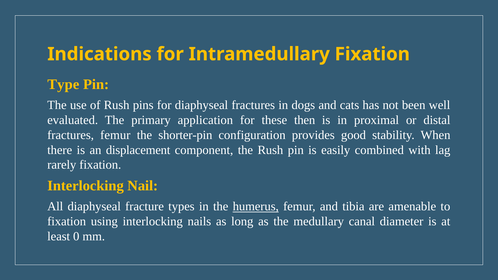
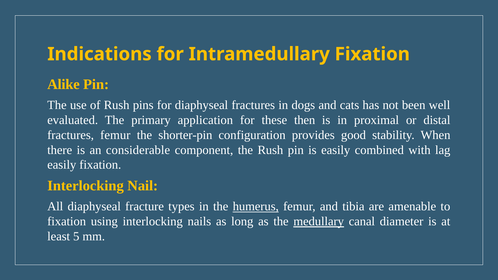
Type: Type -> Alike (63, 84)
displacement: displacement -> considerable (138, 150)
rarely: rarely -> easily (62, 165)
medullary underline: none -> present (319, 222)
0: 0 -> 5 (76, 237)
